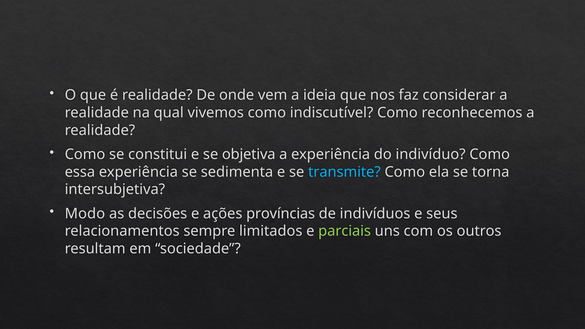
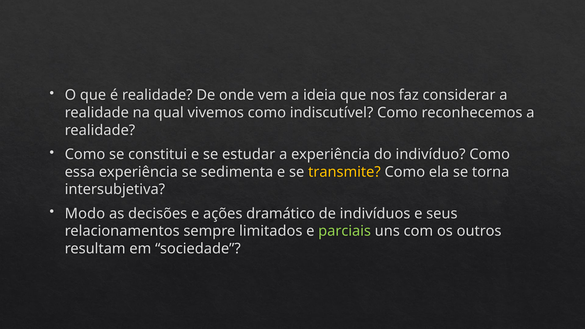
objetiva: objetiva -> estudar (249, 154)
transmite colour: light blue -> yellow (344, 172)
províncias: províncias -> dramático (281, 214)
